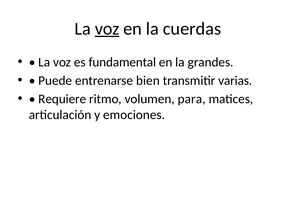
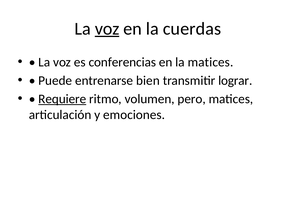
fundamental: fundamental -> conferencias (122, 62)
la grandes: grandes -> matices (211, 62)
varias: varias -> lograr (235, 81)
Requiere underline: none -> present (62, 99)
para: para -> pero (192, 99)
